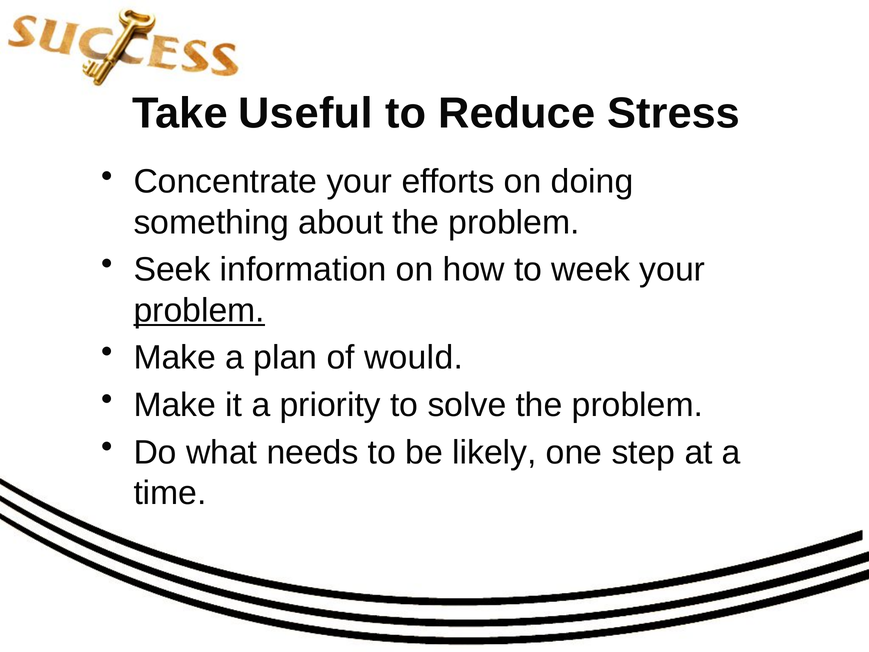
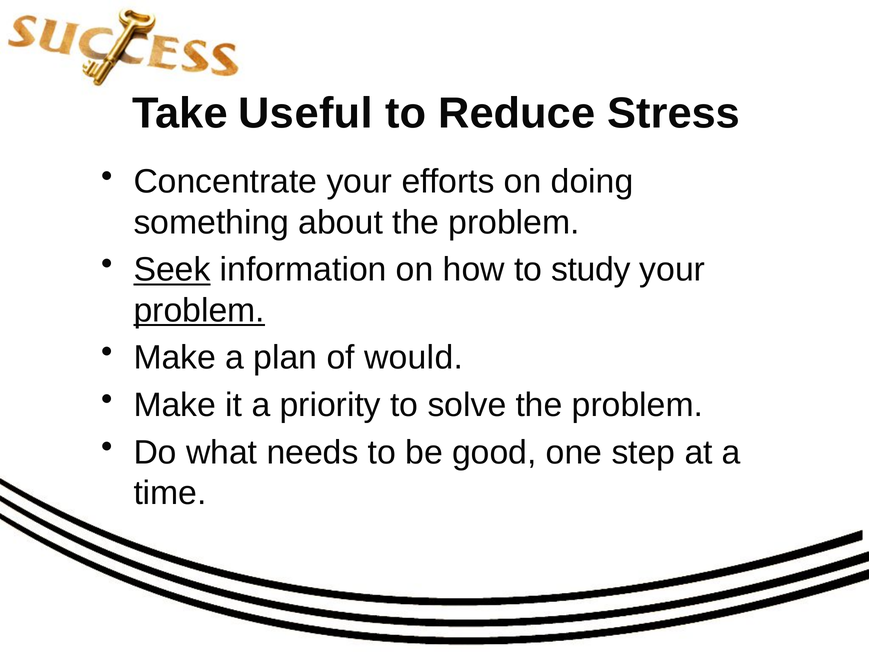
Seek underline: none -> present (172, 270)
week: week -> study (591, 270)
likely: likely -> good (494, 452)
